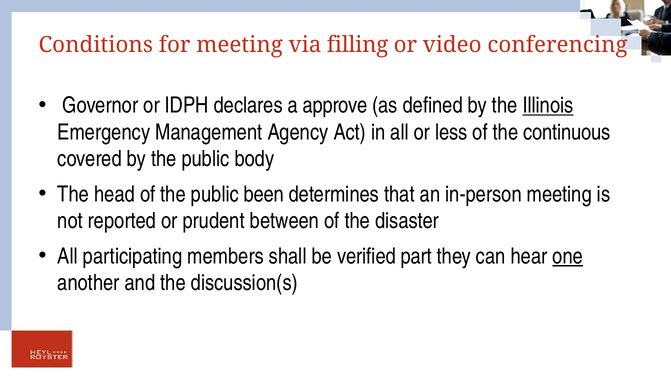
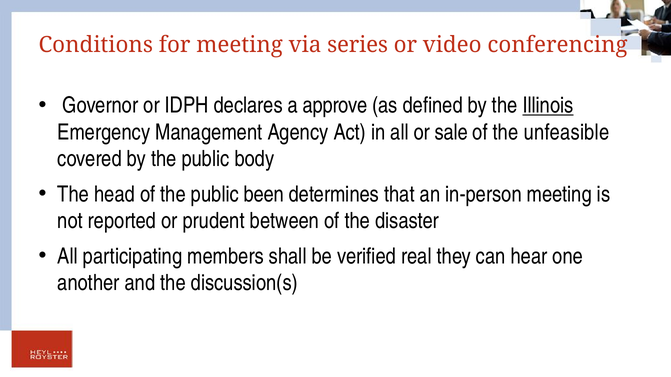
filling: filling -> series (358, 45)
less: less -> sale (451, 132)
continuous: continuous -> unfeasible (567, 132)
part: part -> real (416, 257)
one underline: present -> none (568, 257)
